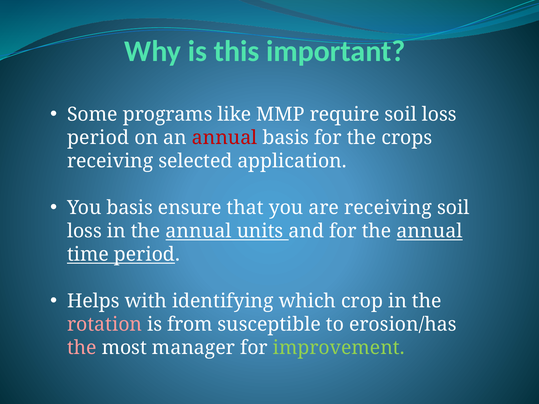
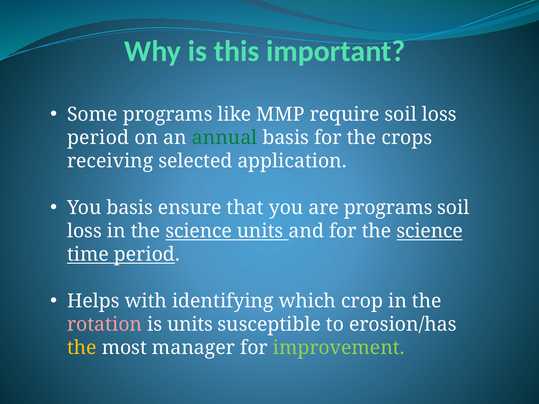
annual colour: red -> green (225, 138)
are receiving: receiving -> programs (388, 208)
in the annual: annual -> science (199, 231)
for the annual: annual -> science (430, 231)
is from: from -> units (190, 325)
the colour: pink -> yellow (82, 348)
